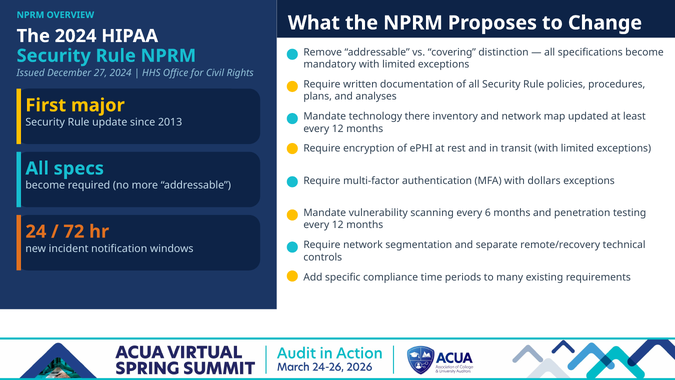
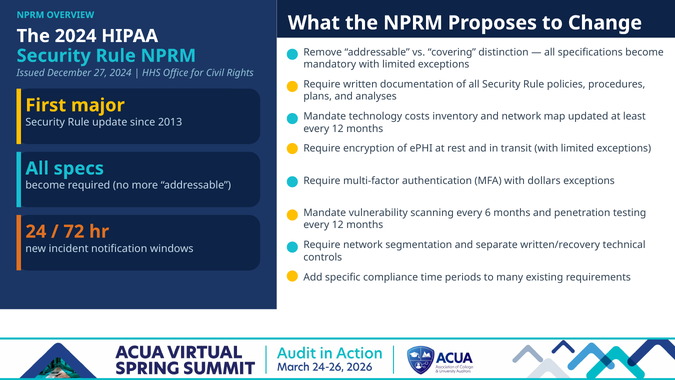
there: there -> costs (417, 116)
remote/recovery: remote/recovery -> written/recovery (560, 245)
